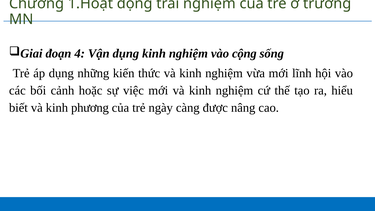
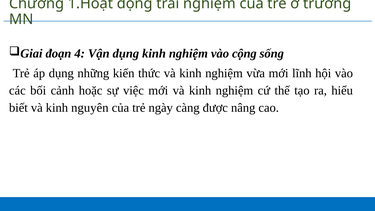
phương: phương -> nguyên (90, 108)
